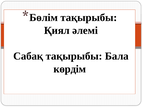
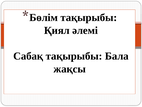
көрдім: көрдім -> жақсы (70, 69)
